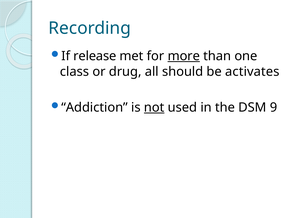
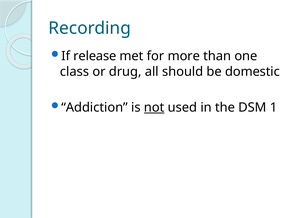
more underline: present -> none (184, 56)
activates: activates -> domestic (252, 71)
9: 9 -> 1 (273, 107)
